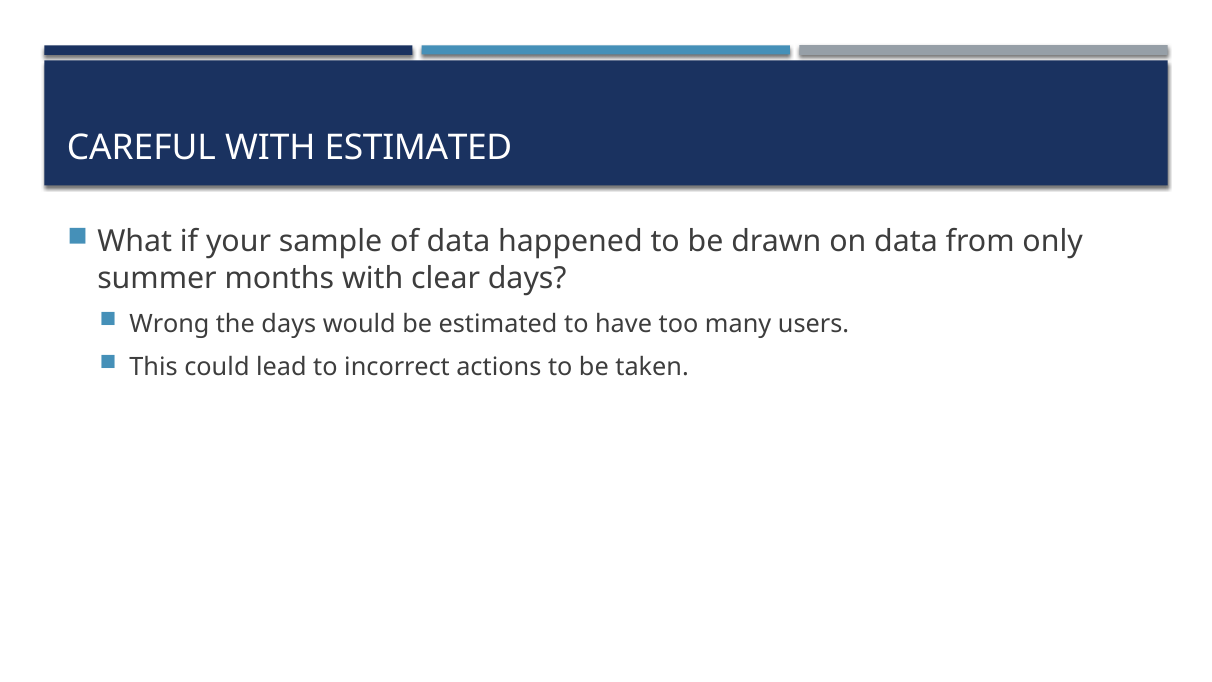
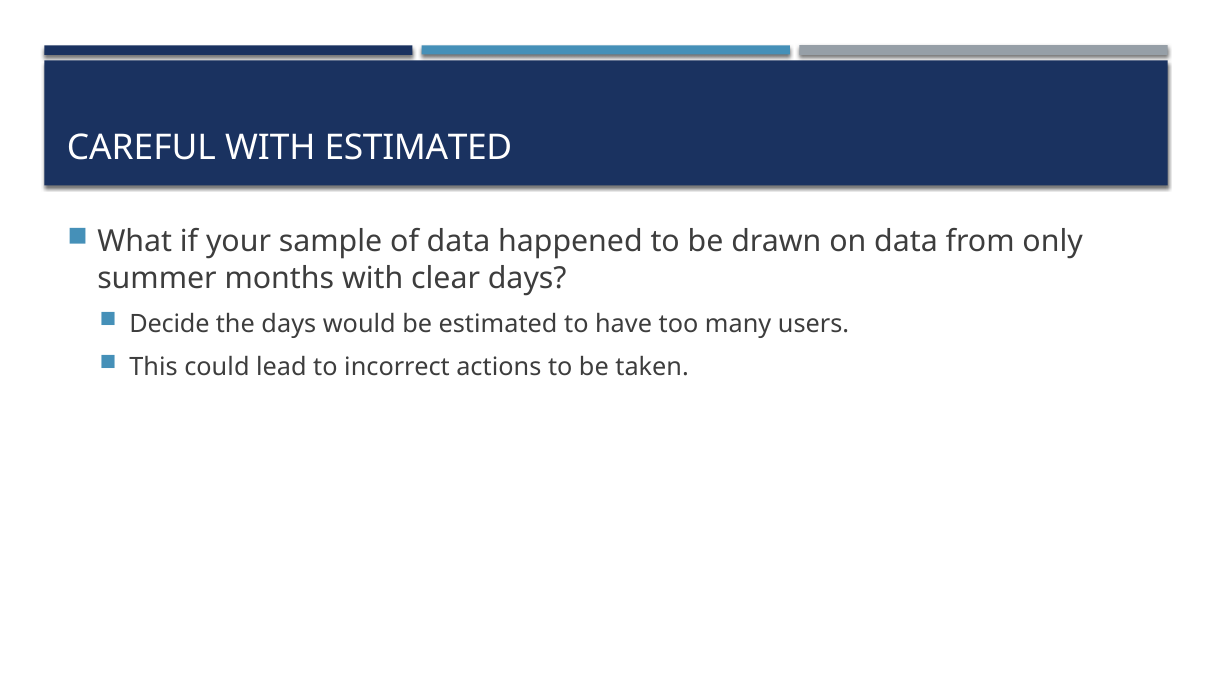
Wrong: Wrong -> Decide (170, 324)
